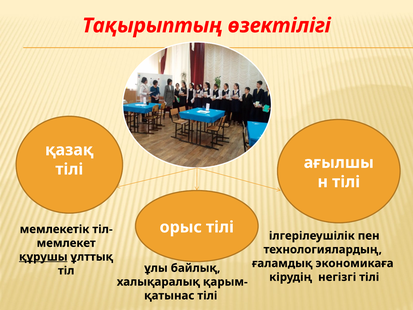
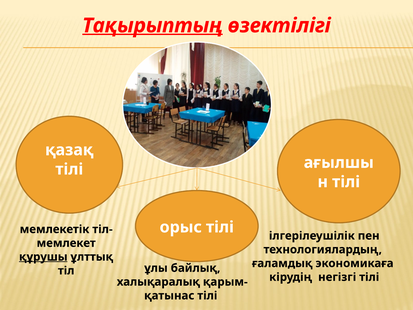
Тақырыптың underline: none -> present (153, 26)
